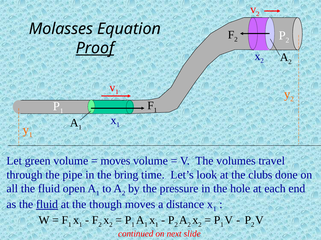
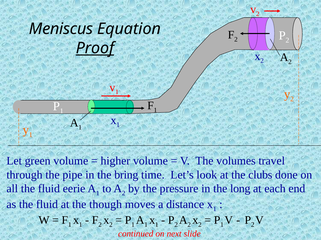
Molasses: Molasses -> Meniscus (61, 29)
moves: moves -> higher (115, 161)
open: open -> eerie (74, 189)
hole: hole -> long (240, 189)
fluid underline: present -> none (47, 205)
